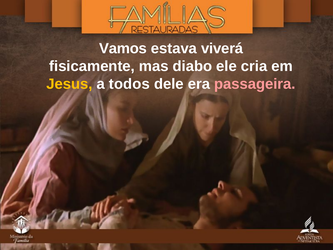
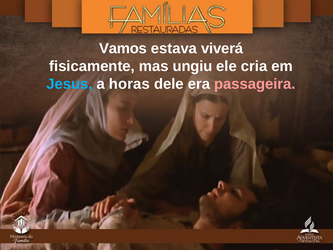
diabo: diabo -> ungiu (192, 66)
Jesus colour: yellow -> light blue (69, 84)
todos: todos -> horas (129, 84)
